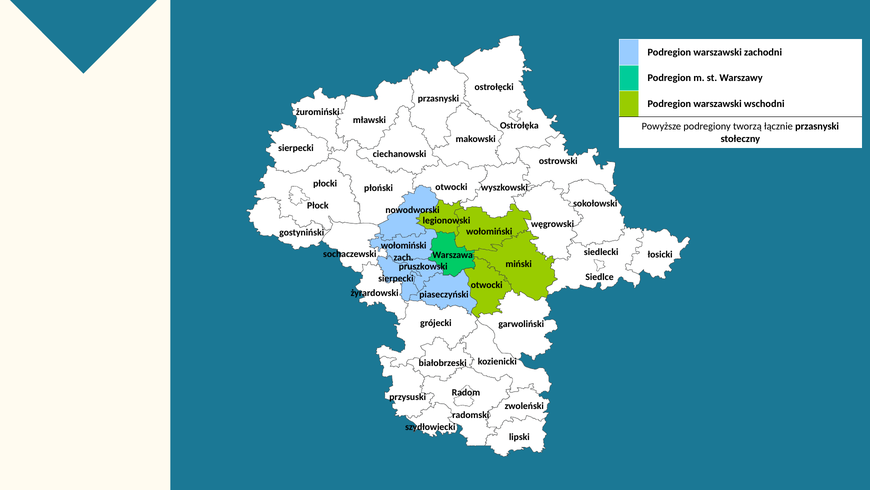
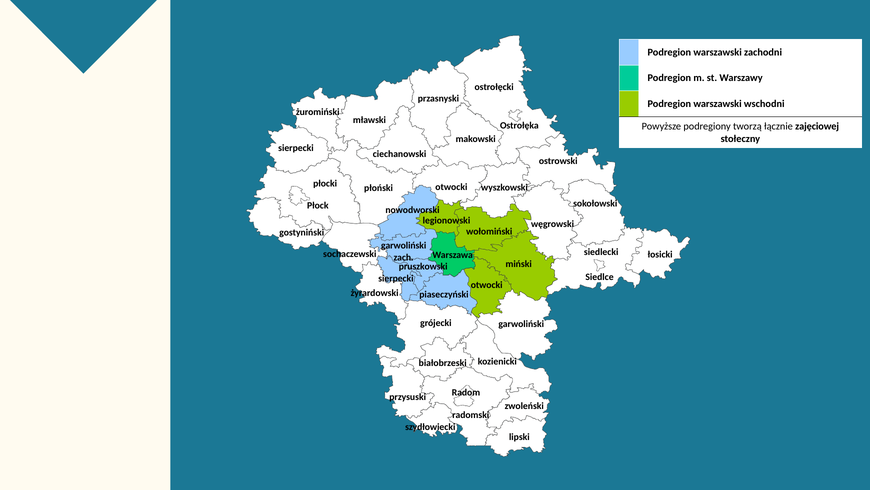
łącznie przasnyski: przasnyski -> zajęciowej (817, 126)
wołomiński: wołomiński -> garwoliński (404, 245)
